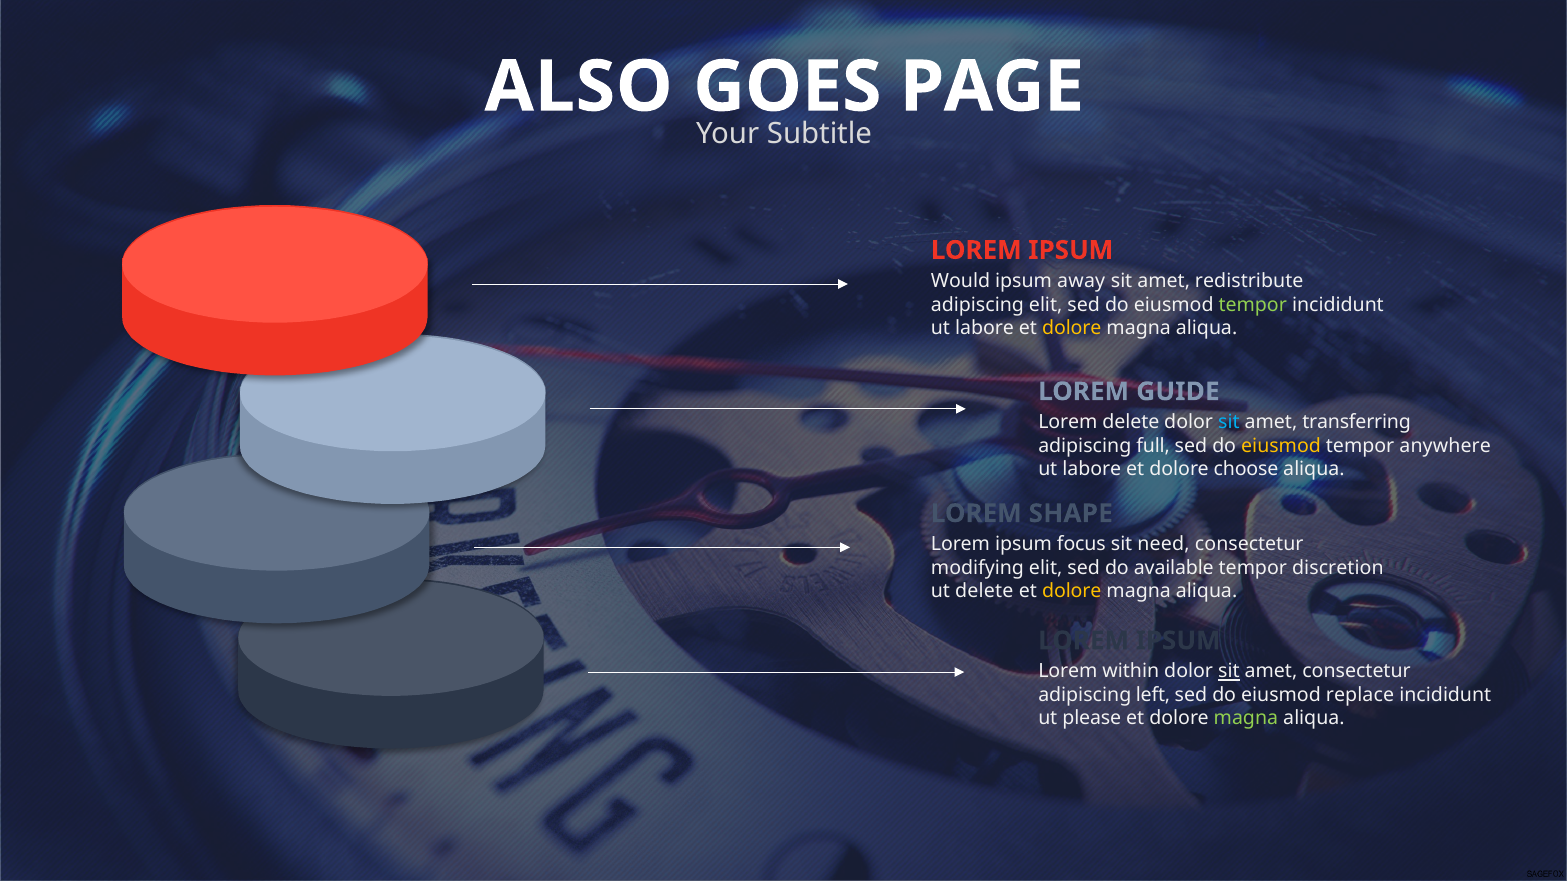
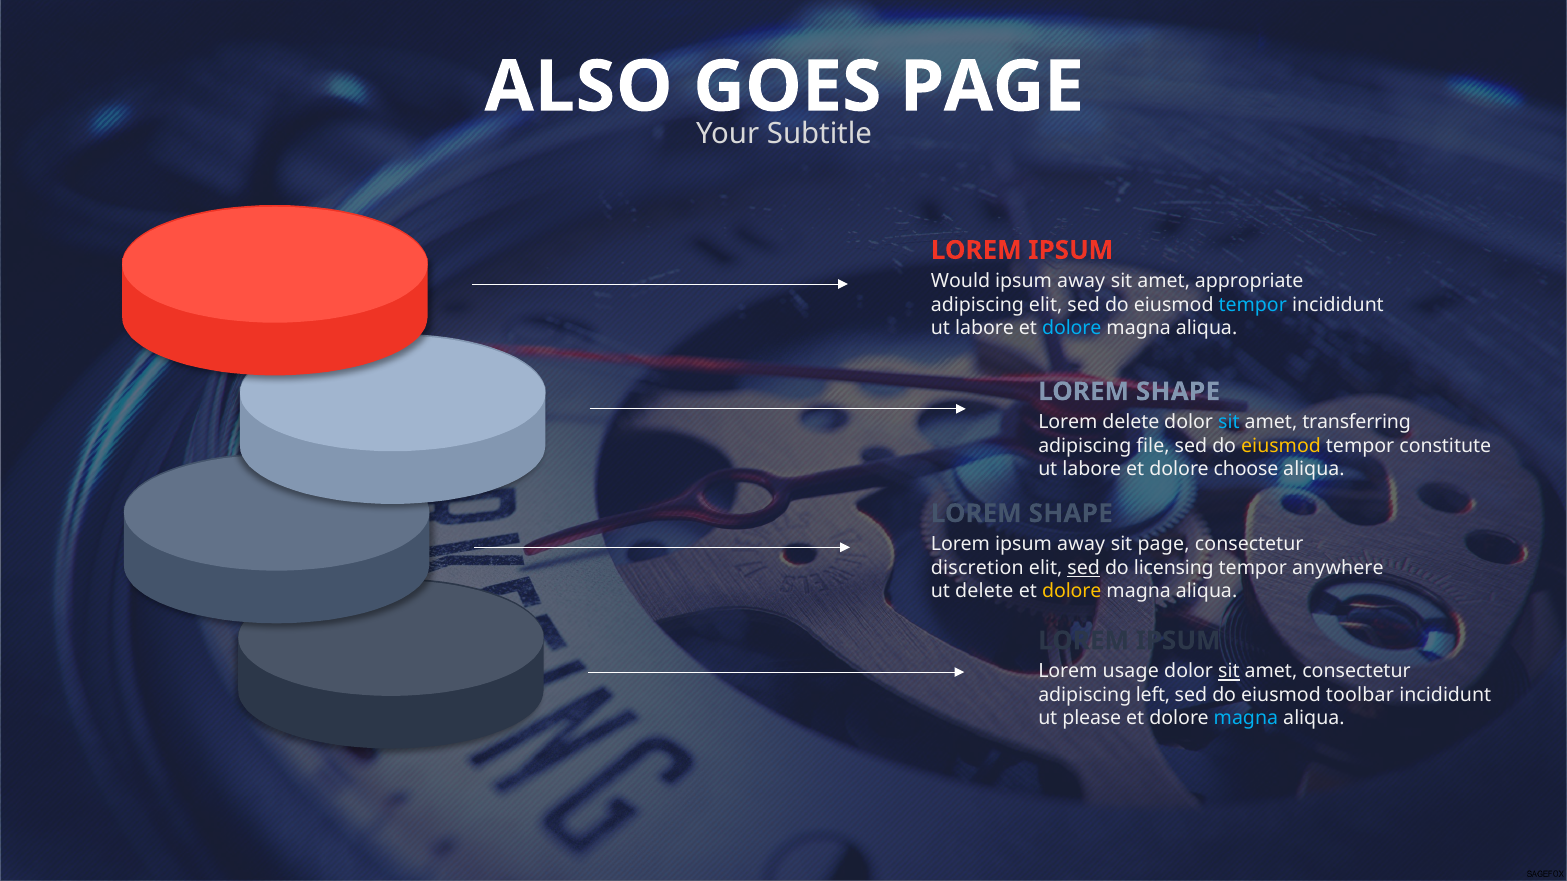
redistribute: redistribute -> appropriate (1249, 281)
tempor colour: light green -> light blue (1253, 305)
dolore colour: yellow -> light blue (1072, 328)
GUIDE: GUIDE -> SHAPE (1178, 392)
full: full -> file (1153, 446)
anywhere: anywhere -> constitute (1445, 446)
Lorem ipsum focus: focus -> away (1081, 545)
sit need: need -> page (1164, 545)
modifying: modifying -> discretion (977, 568)
sed underline: none -> present (1084, 568)
available: available -> licensing (1174, 568)
discretion: discretion -> anywhere (1338, 568)
within: within -> usage (1131, 672)
replace: replace -> toolbar (1360, 695)
magna colour: light green -> light blue (1246, 719)
